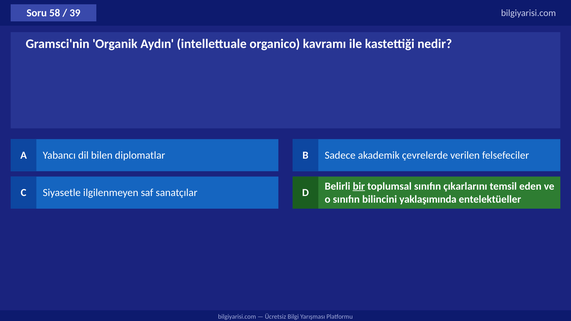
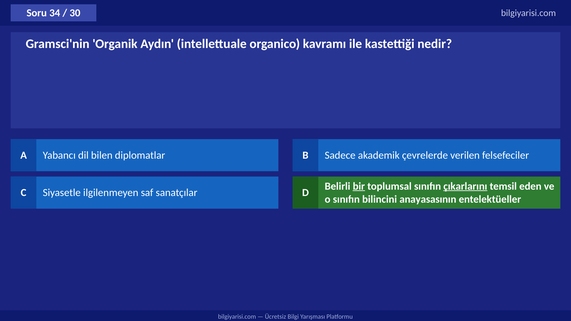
58: 58 -> 34 (55, 13)
39: 39 -> 30 (75, 13)
çıkarlarını underline: none -> present (465, 186)
yaklaşımında: yaklaşımında -> anayasasının (428, 199)
